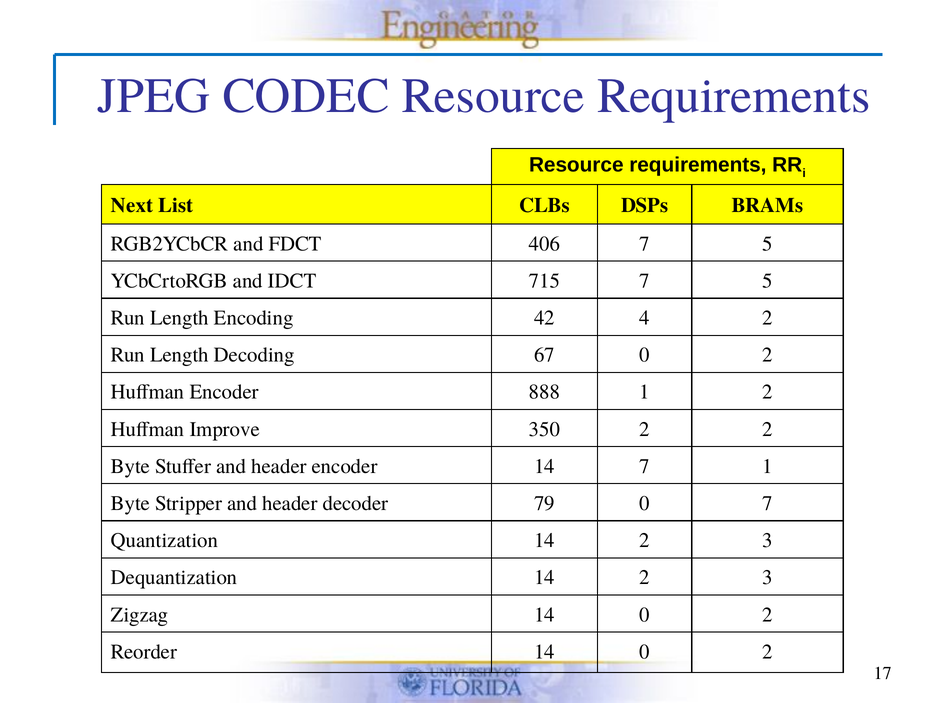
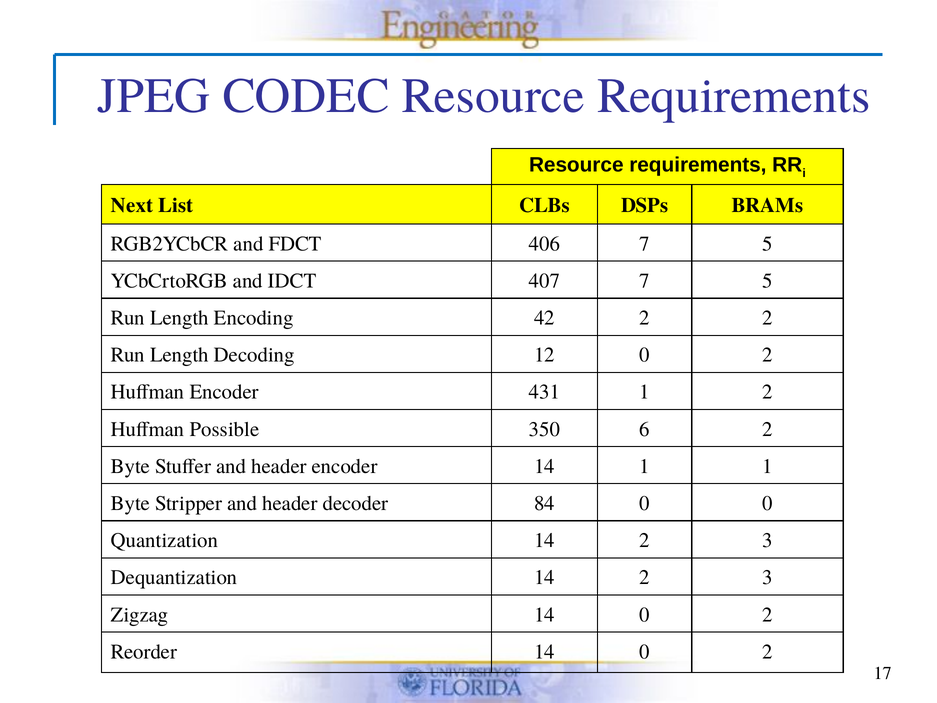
715: 715 -> 407 (545, 281)
42 4: 4 -> 2 (645, 318)
67: 67 -> 12 (544, 355)
888: 888 -> 431 (545, 392)
Improve: Improve -> Possible (225, 429)
350 2: 2 -> 6 (645, 429)
14 7: 7 -> 1 (645, 466)
79: 79 -> 84 (544, 503)
0 7: 7 -> 0 (768, 503)
